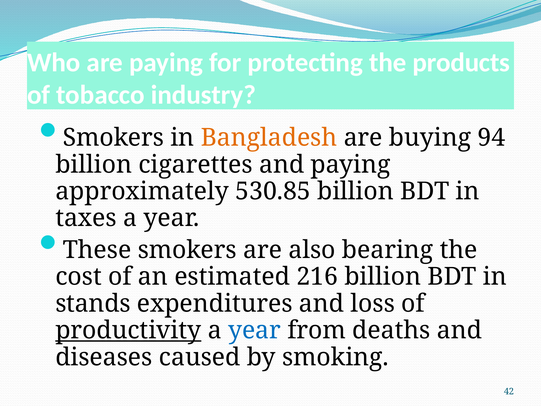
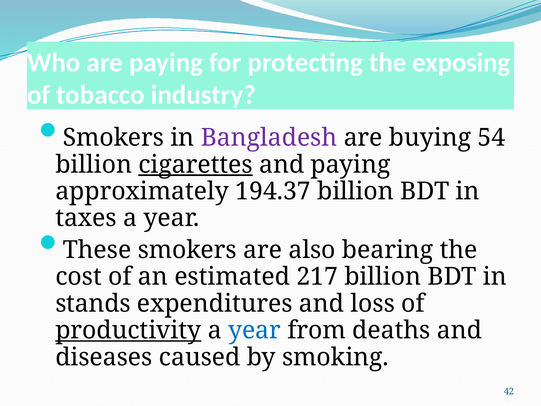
products: products -> exposing (461, 62)
Bangladesh colour: orange -> purple (269, 138)
94: 94 -> 54 (491, 138)
cigarettes underline: none -> present (196, 164)
530.85: 530.85 -> 194.37 (273, 191)
216: 216 -> 217 (317, 277)
